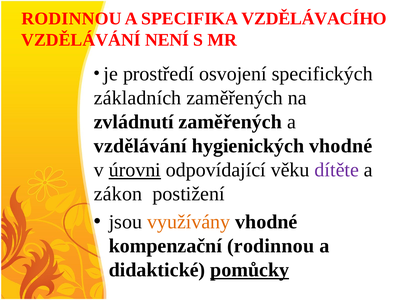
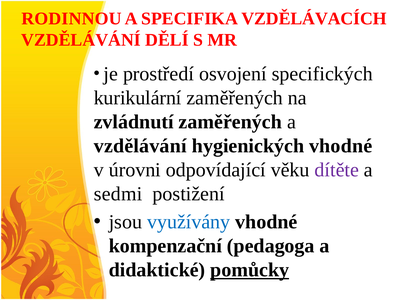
VZDĚLÁVACÍHO: VZDĚLÁVACÍHO -> VZDĚLÁVACÍCH (314, 19)
NENÍ: NENÍ -> DĚLÍ (167, 40)
základních: základních -> kurikulární (138, 98)
úrovni underline: present -> none (135, 170)
zákon: zákon -> sedmi (118, 194)
využívány colour: orange -> blue (189, 222)
kompenzační rodinnou: rodinnou -> pedagoga (271, 246)
